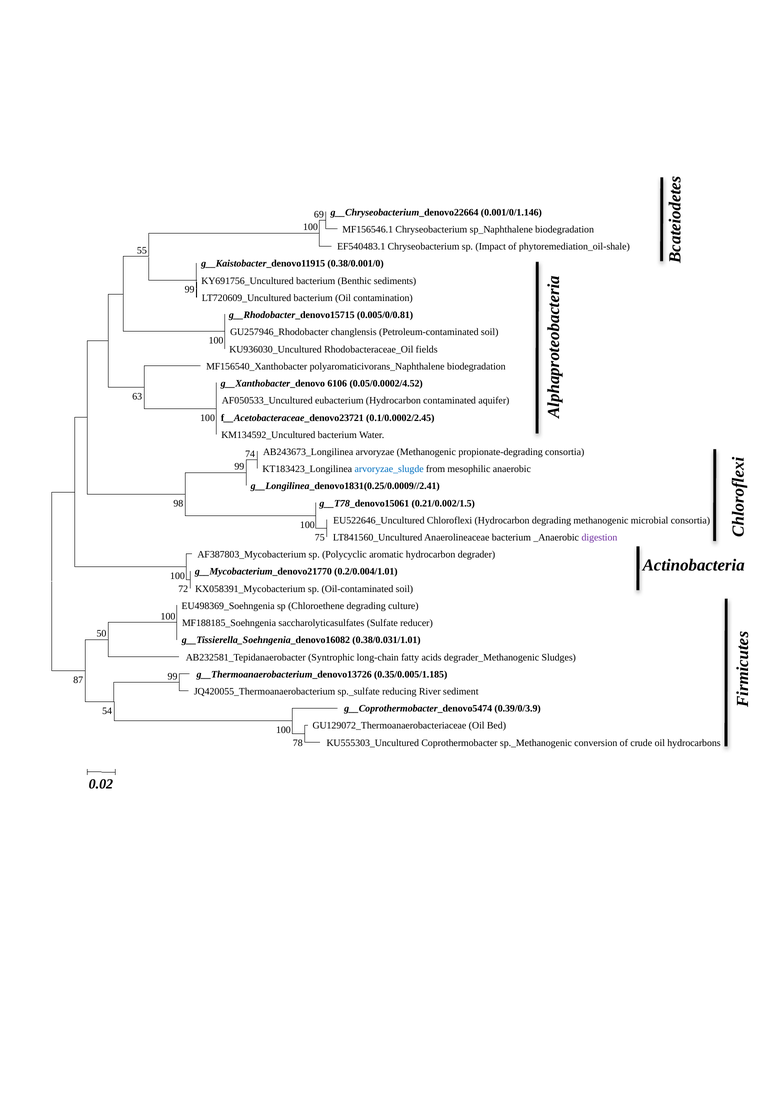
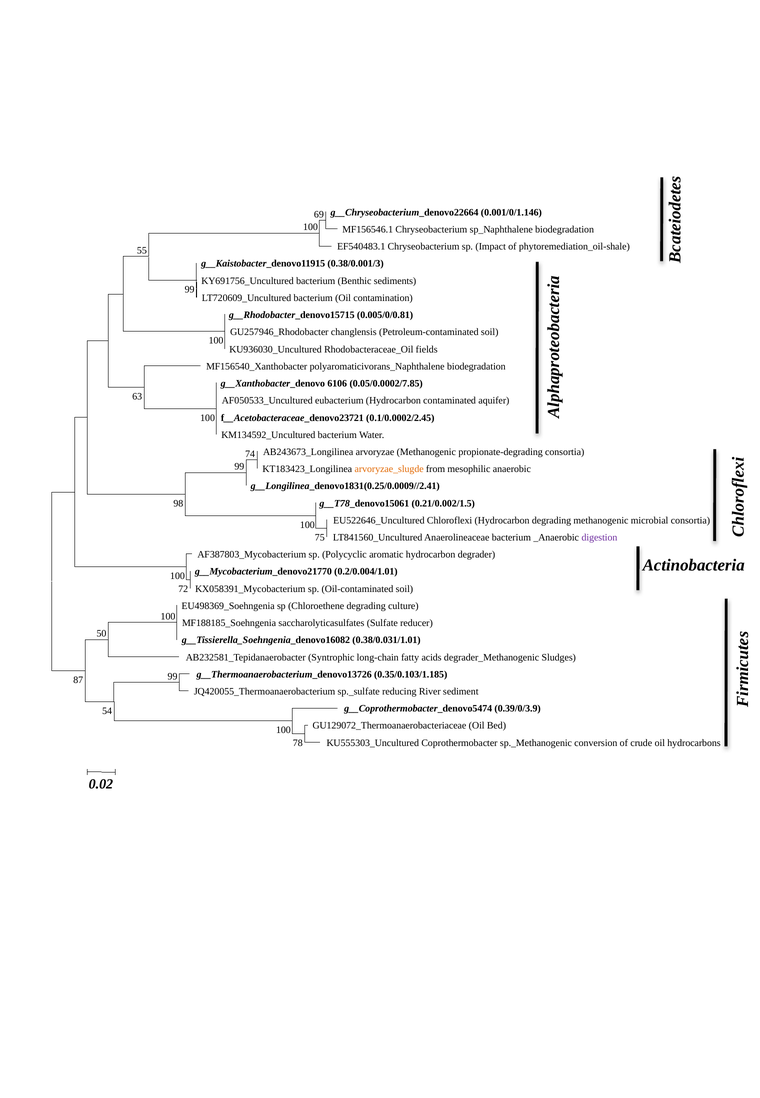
0.38/0.001/0: 0.38/0.001/0 -> 0.38/0.001/3 (356, 264)
0.05/0.0002/4.52: 0.05/0.0002/4.52 -> 0.05/0.0002/7.85 (386, 383)
arvoryzae_slugde colour: blue -> orange (389, 469)
0.35/0.005/1.185: 0.35/0.005/1.185 -> 0.35/0.103/1.185 (411, 674)
